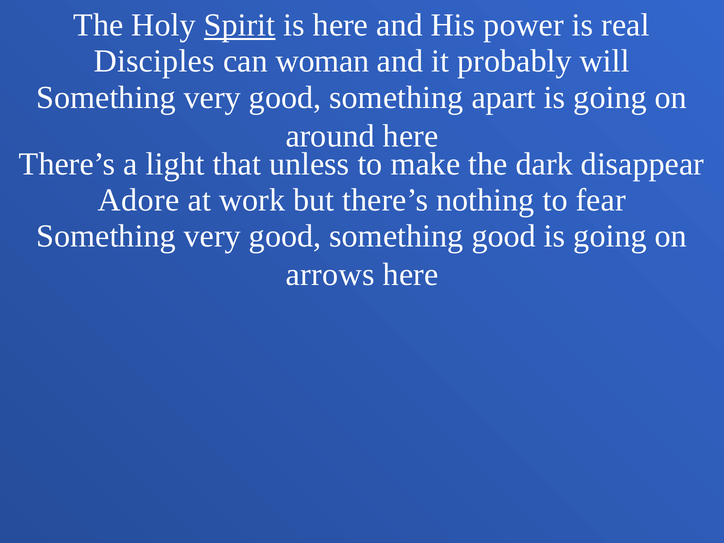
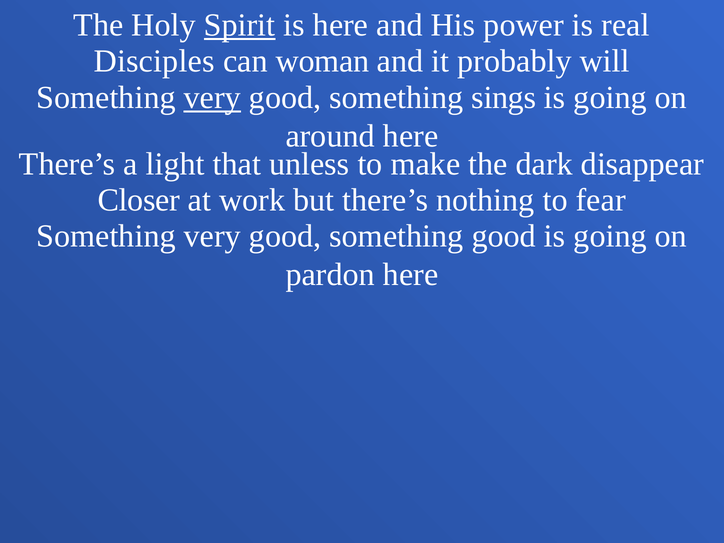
very underline: none -> present (212, 97)
apart: apart -> sings (504, 97)
Adore: Adore -> Closer (139, 200)
arrows: arrows -> pardon (330, 275)
